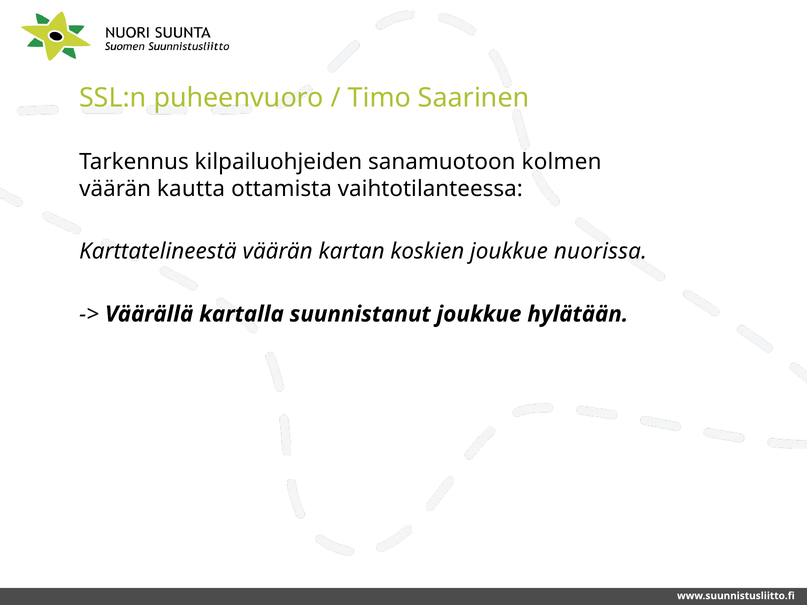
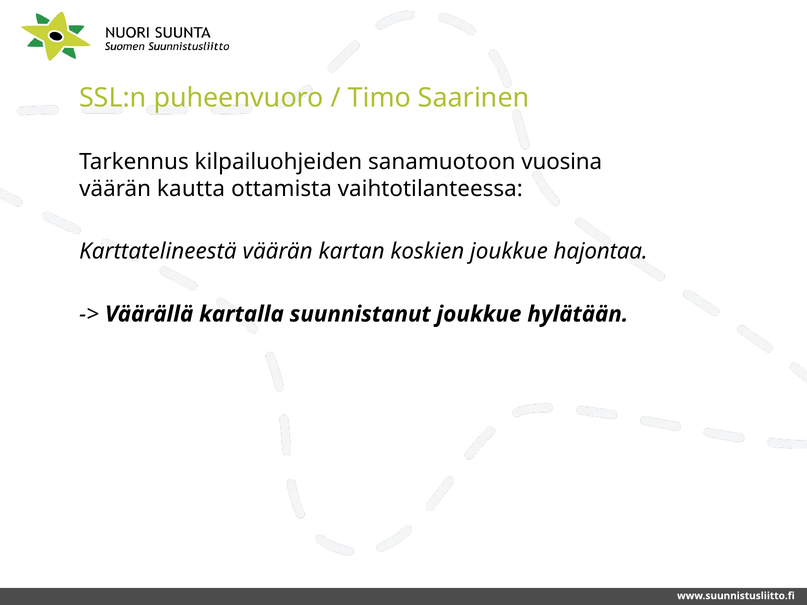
kolmen: kolmen -> vuosina (562, 162)
nuorissa: nuorissa -> hajontaa (601, 252)
